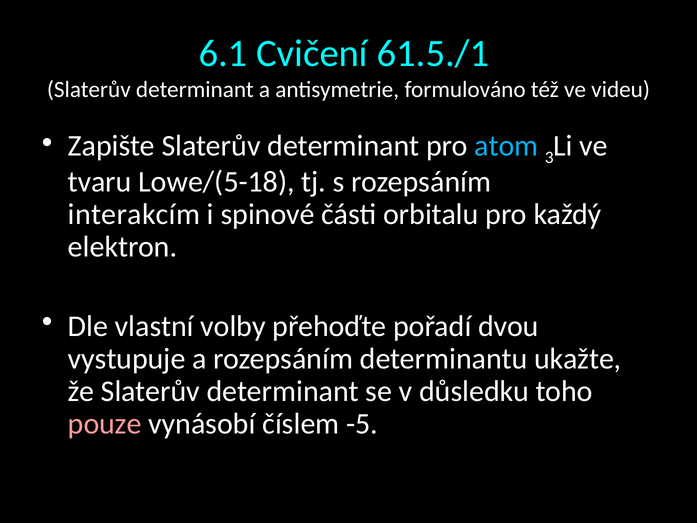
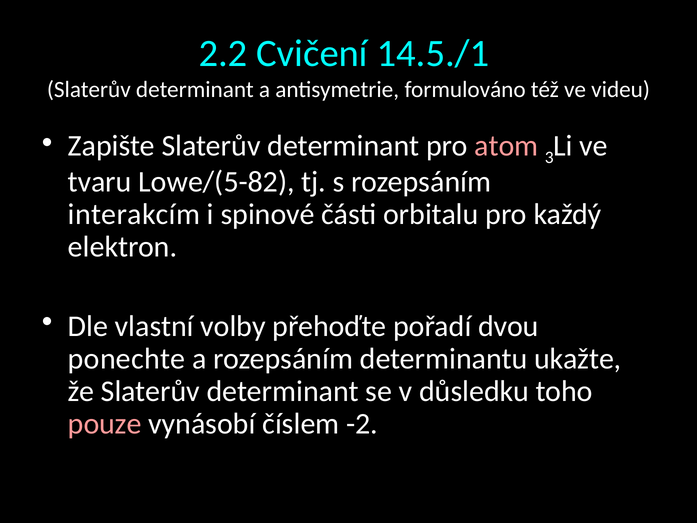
6.1: 6.1 -> 2.2 (223, 53)
61.5./1: 61.5./1 -> 14.5./1 (433, 53)
atom colour: light blue -> pink (506, 146)
Lowe/(5-18: Lowe/(5-18 -> Lowe/(5-82 (217, 182)
vystupuje: vystupuje -> ponechte (127, 359)
-5: -5 -> -2 (362, 424)
